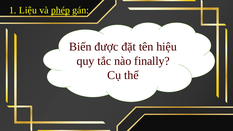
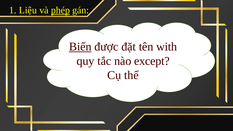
Biến underline: none -> present (80, 47)
hiệu: hiệu -> with (167, 47)
finally: finally -> except (152, 61)
